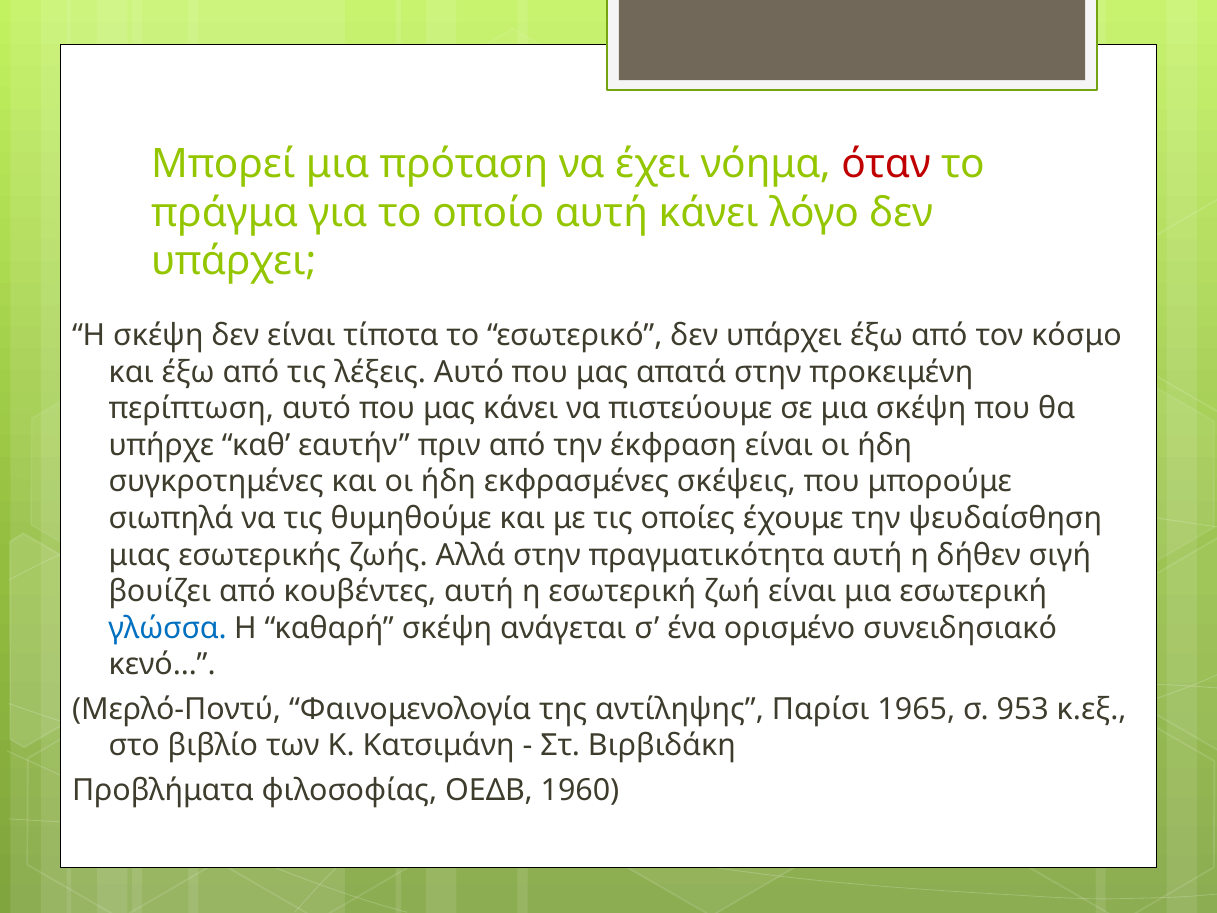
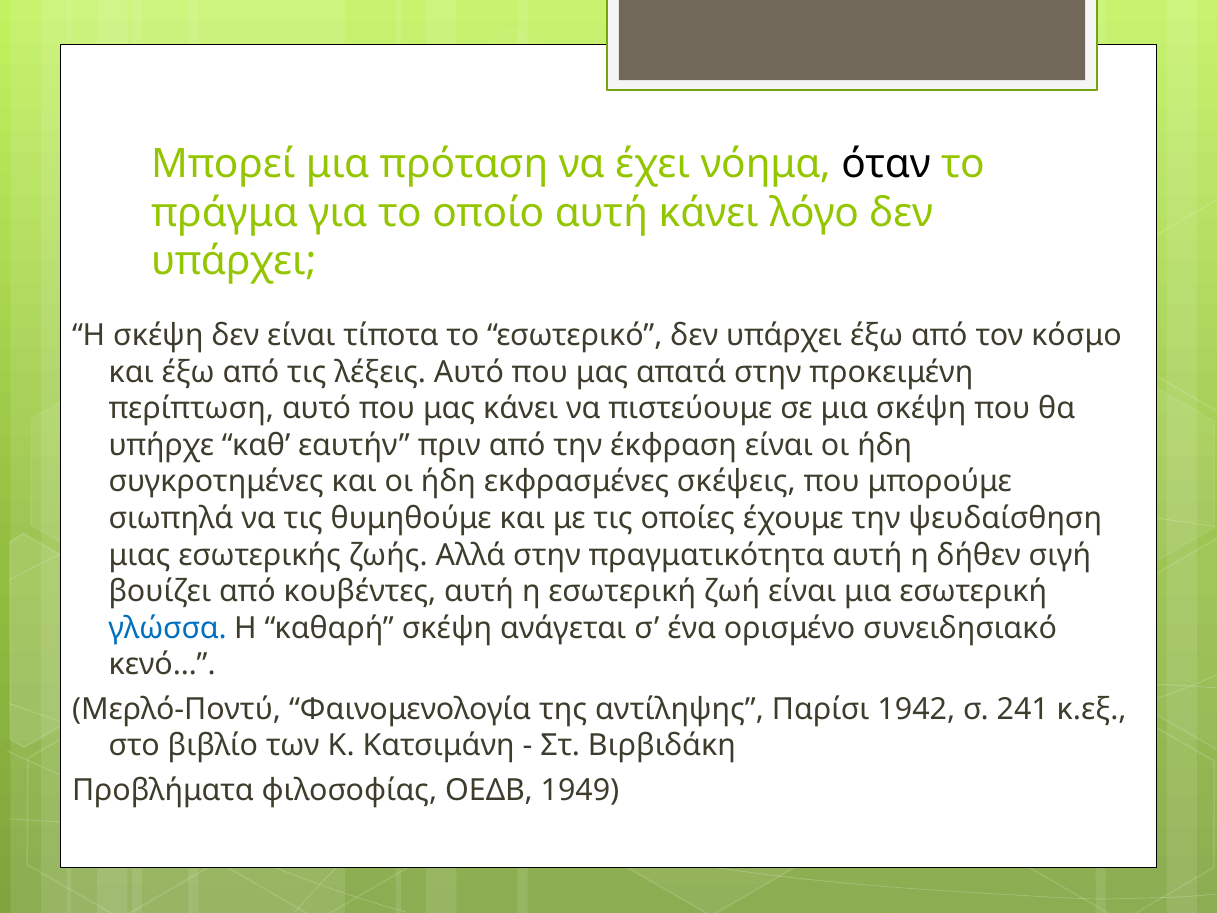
όταν colour: red -> black (886, 164)
1965: 1965 -> 1942 (916, 709)
953: 953 -> 241 (1023, 709)
1960: 1960 -> 1949 (580, 790)
